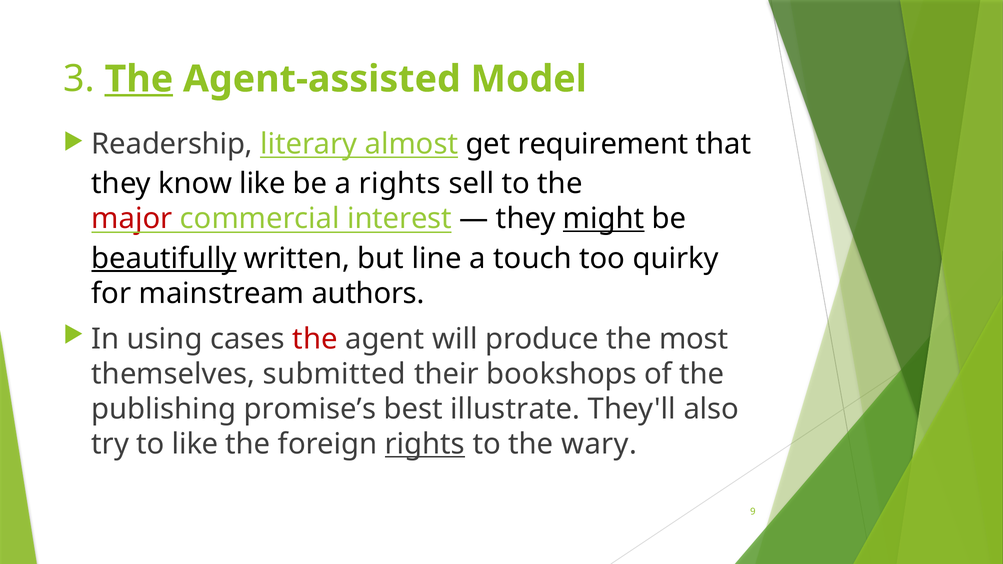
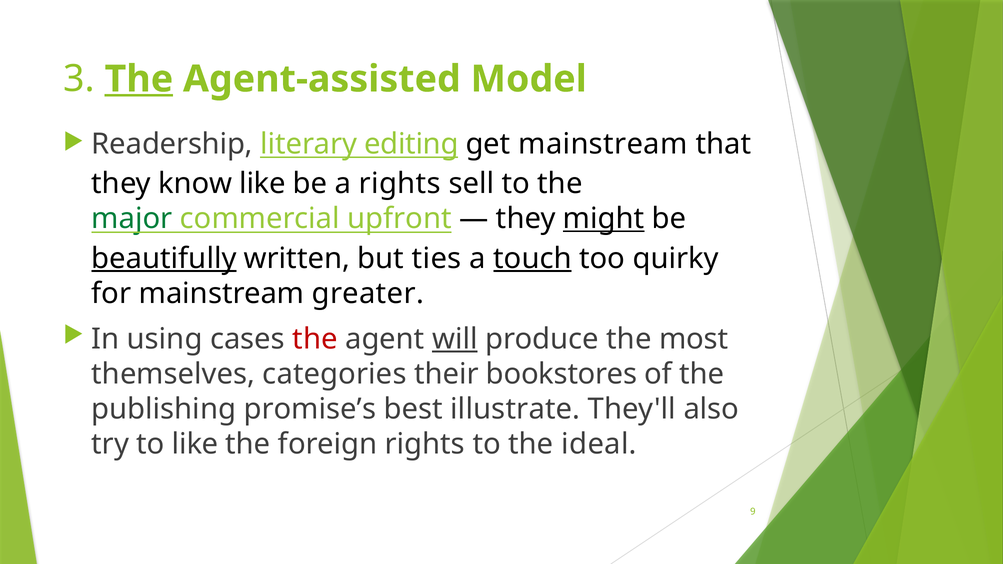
almost: almost -> editing (412, 144)
get requirement: requirement -> mainstream (603, 144)
major colour: red -> green (132, 219)
interest: interest -> upfront (399, 219)
line: line -> ties (437, 259)
touch underline: none -> present (533, 259)
authors: authors -> greater (368, 294)
will underline: none -> present (455, 339)
submitted: submitted -> categories (334, 374)
bookshops: bookshops -> bookstores (562, 374)
rights underline: present -> none (425, 444)
wary: wary -> ideal (599, 444)
